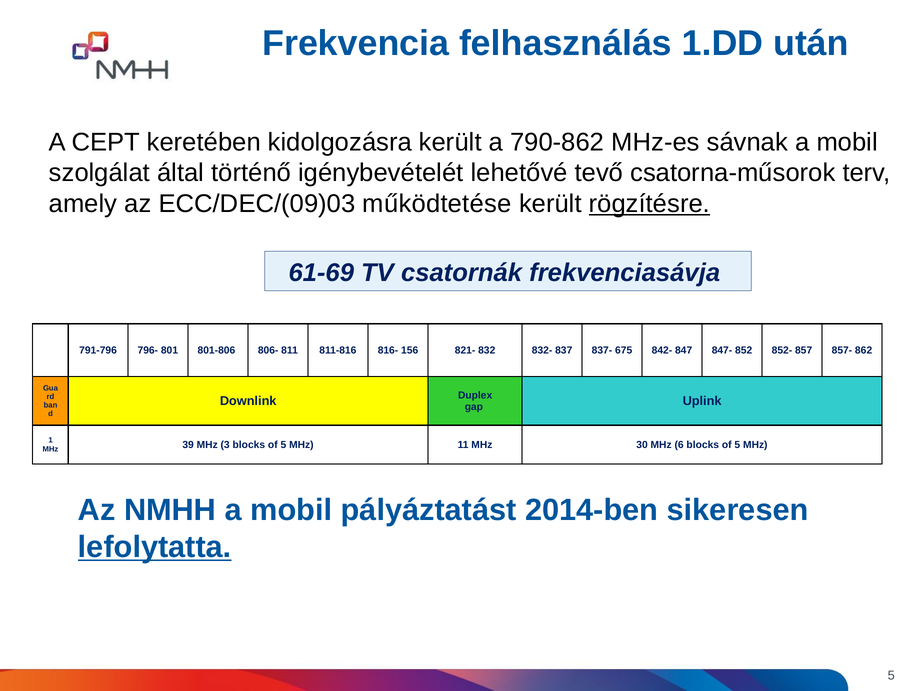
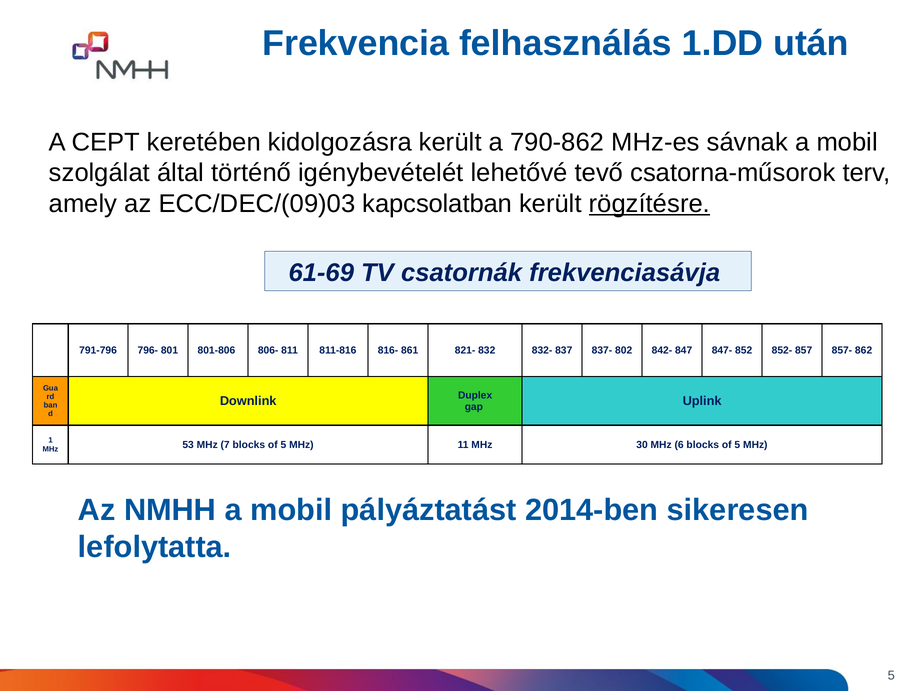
működtetése: működtetése -> kapcsolatban (437, 204)
156: 156 -> 861 (410, 351)
675: 675 -> 802 (624, 351)
39: 39 -> 53 (188, 445)
3: 3 -> 7 (225, 445)
lefolytatta underline: present -> none (155, 547)
